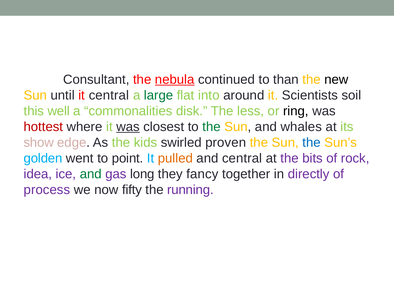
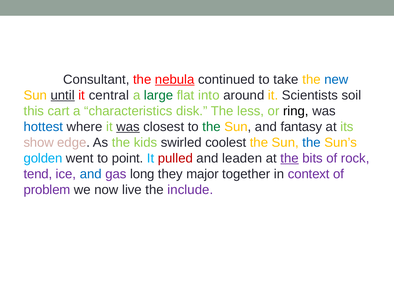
than: than -> take (286, 80)
new colour: black -> blue (336, 80)
until underline: none -> present (63, 95)
well: well -> cart (59, 111)
commonalities: commonalities -> characteristics (128, 111)
hottest colour: red -> blue (43, 127)
whales: whales -> fantasy (301, 127)
proven: proven -> coolest (226, 143)
pulled colour: orange -> red (175, 159)
and central: central -> leaden (242, 159)
the underline: none -> present (290, 159)
idea: idea -> tend (38, 174)
and colour: green -> blue (91, 174)
fancy: fancy -> major (203, 174)
directly: directly -> context (309, 174)
process: process -> problem (47, 190)
fifty: fifty -> live (132, 190)
running: running -> include (190, 190)
